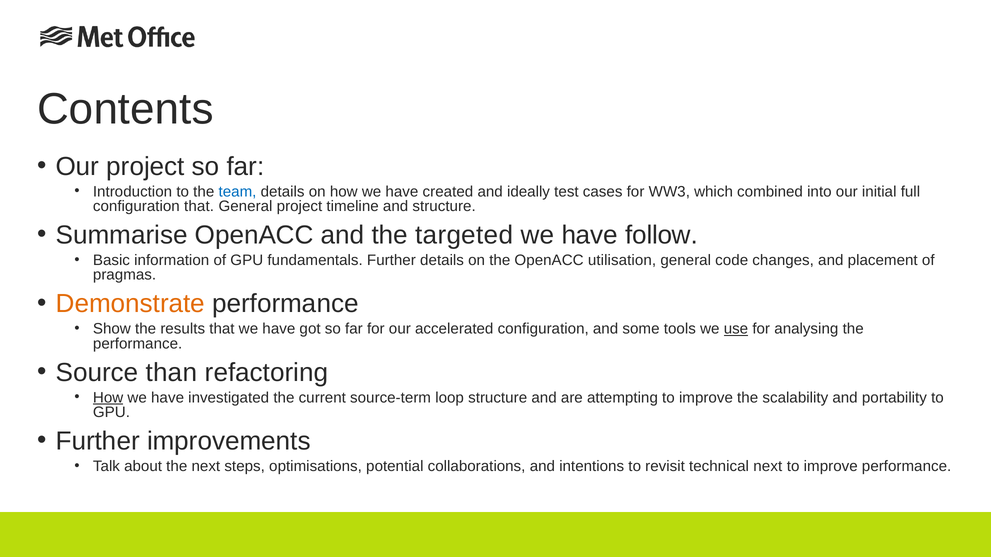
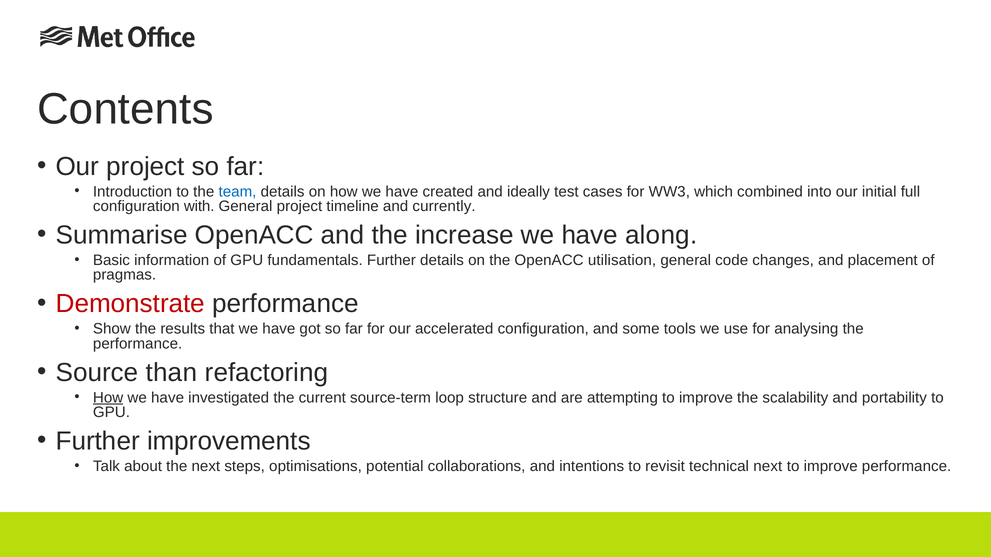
configuration that: that -> with (199, 206)
and structure: structure -> currently (444, 206)
targeted: targeted -> increase (464, 235)
follow: follow -> along (661, 235)
Demonstrate colour: orange -> red (130, 304)
use underline: present -> none (736, 329)
